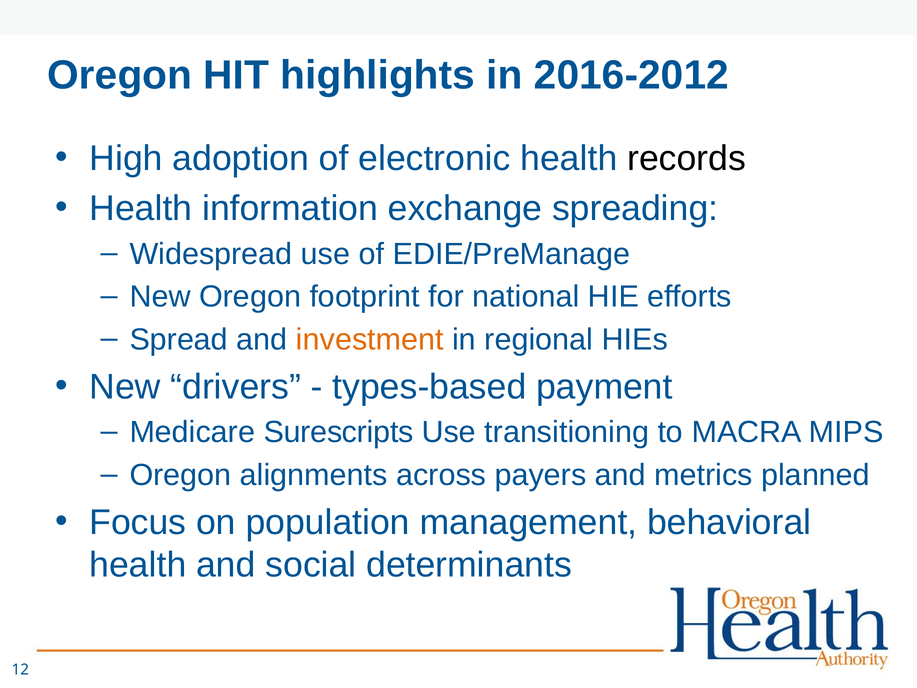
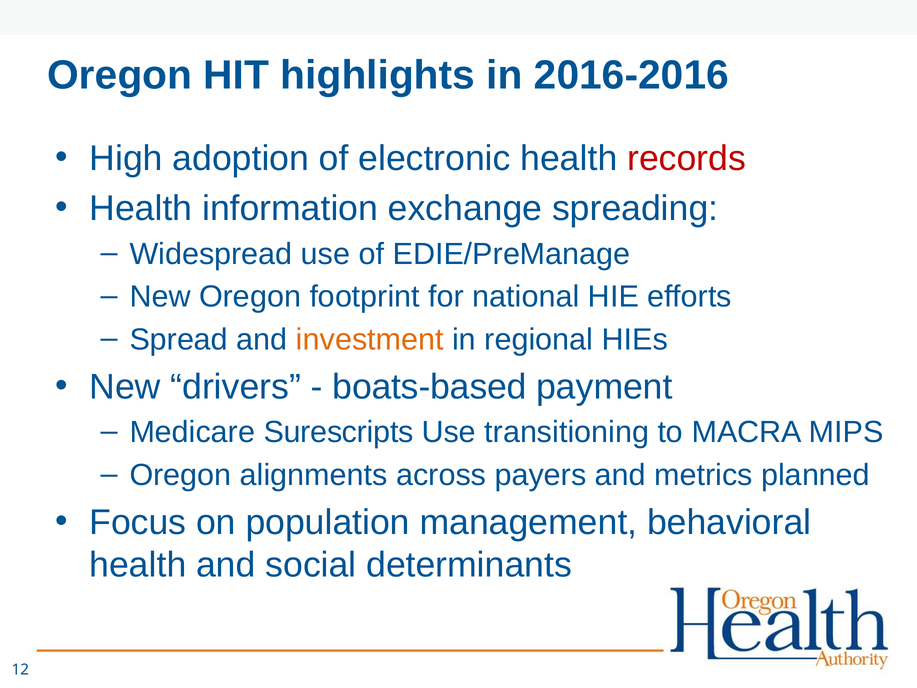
2016-2012: 2016-2012 -> 2016-2016 (631, 75)
records colour: black -> red (687, 158)
types-based: types-based -> boats-based (430, 387)
